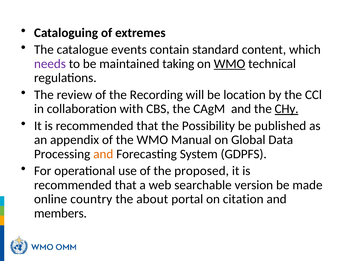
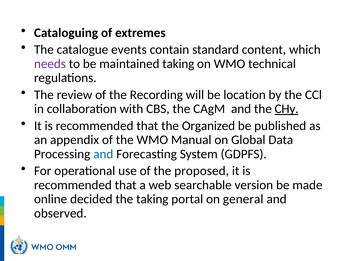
WMO underline: present -> none (230, 64)
Possibility: Possibility -> Organized (208, 126)
and colour: orange -> blue (103, 154)
country: country -> decided (91, 200)
the about: about -> taking (152, 200)
citation: citation -> general (243, 200)
members: members -> observed (60, 214)
